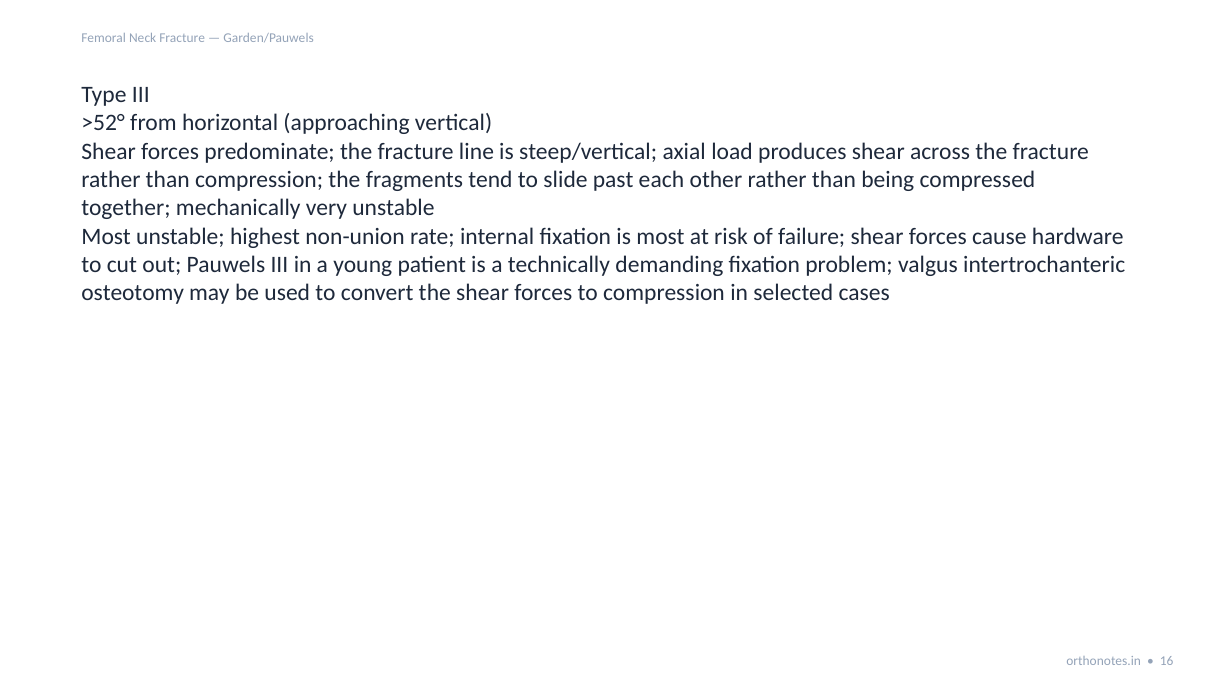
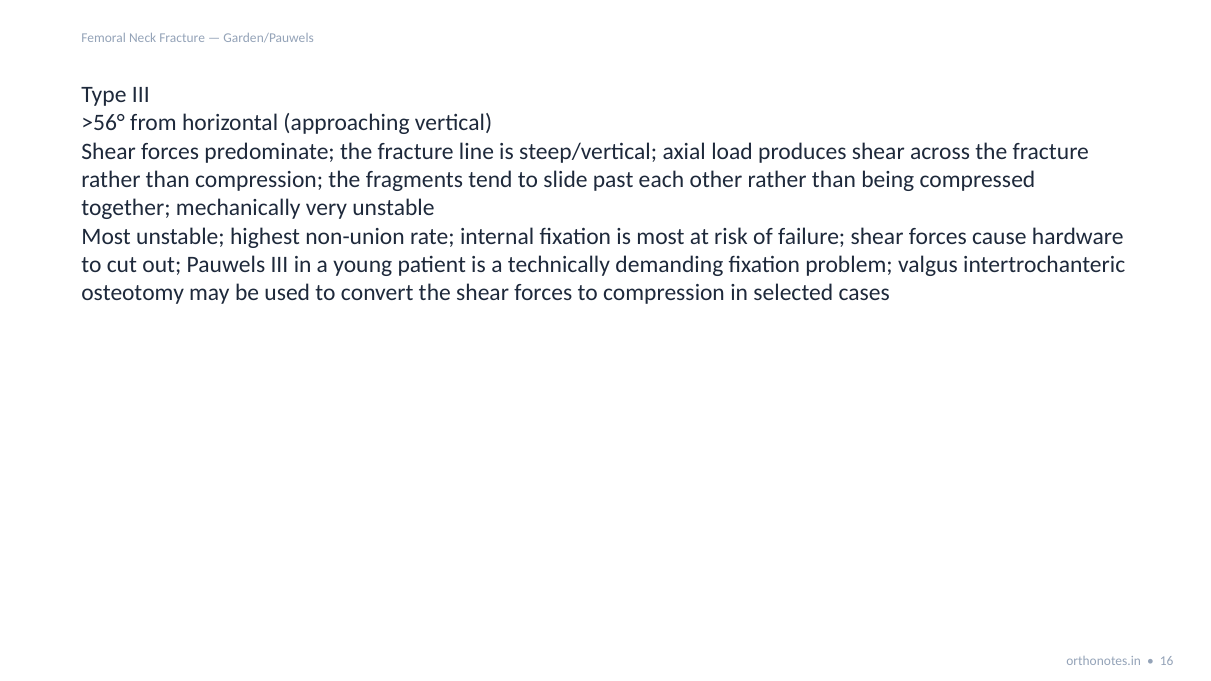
>52°: >52° -> >56° (103, 123)
